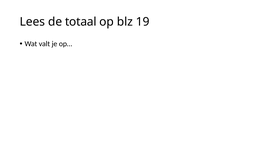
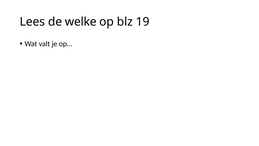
totaal: totaal -> welke (81, 22)
